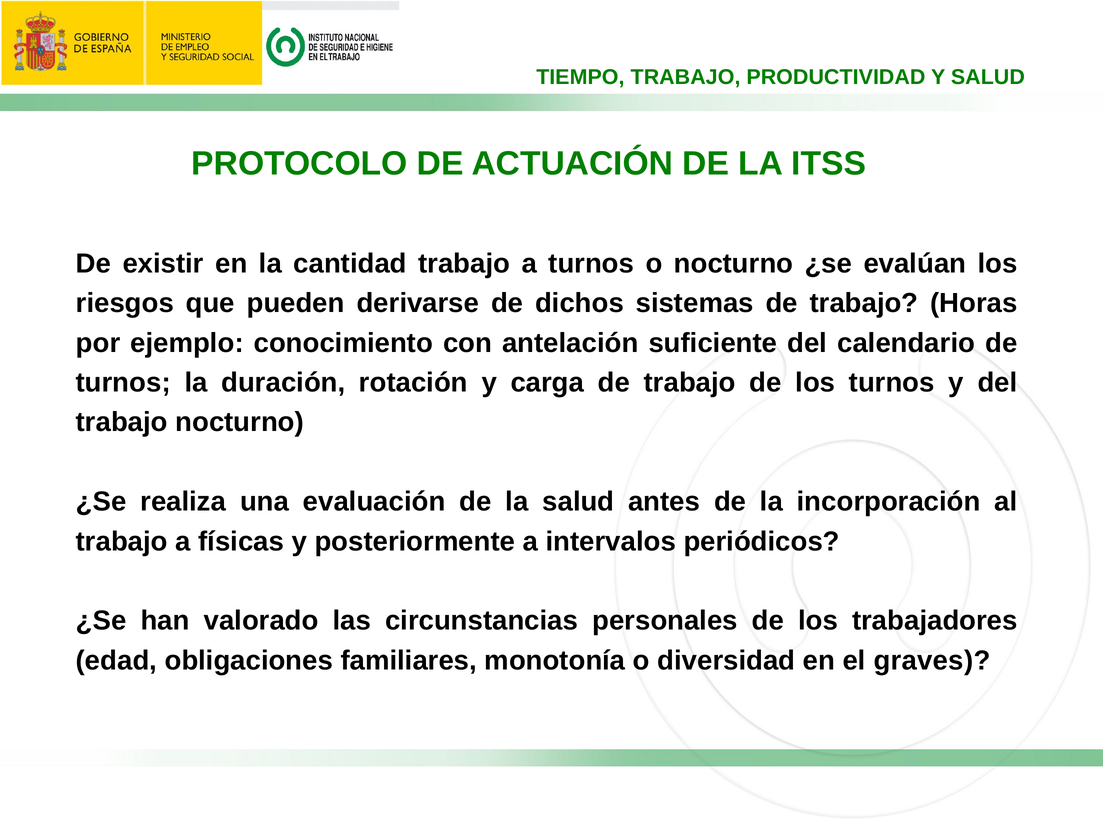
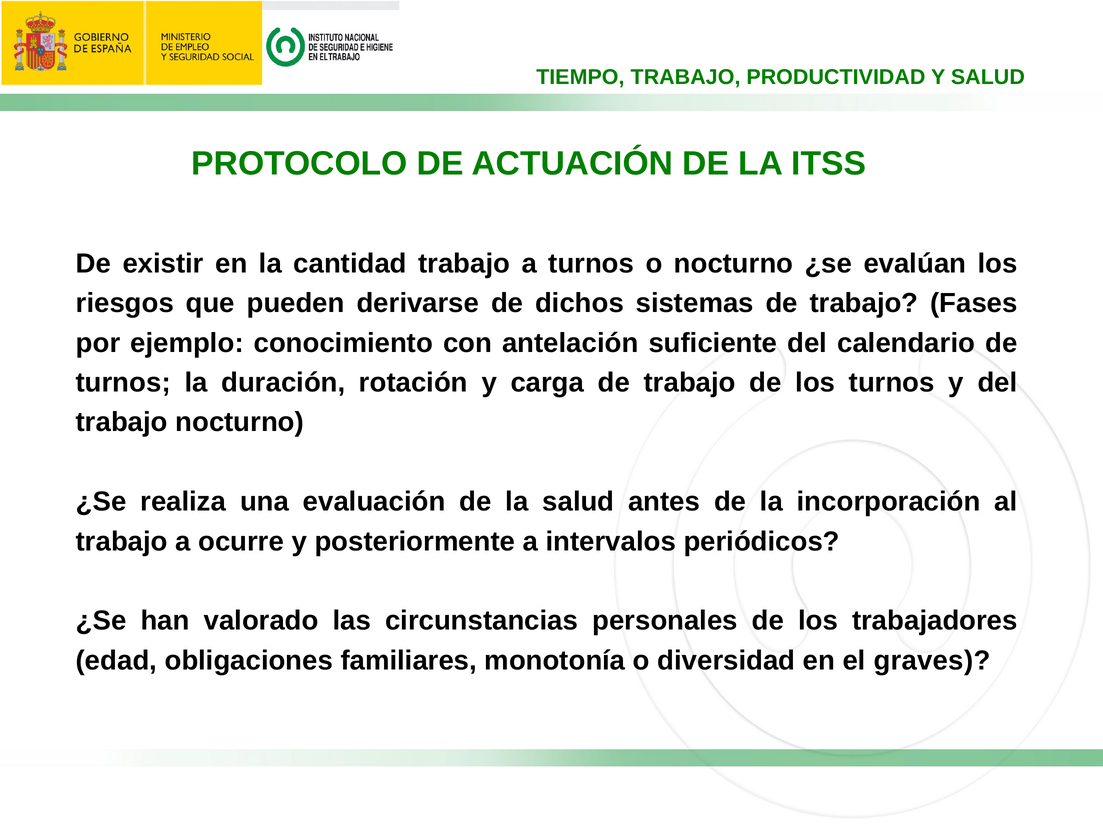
Horas: Horas -> Fases (974, 303)
físicas: físicas -> ocurre (241, 542)
